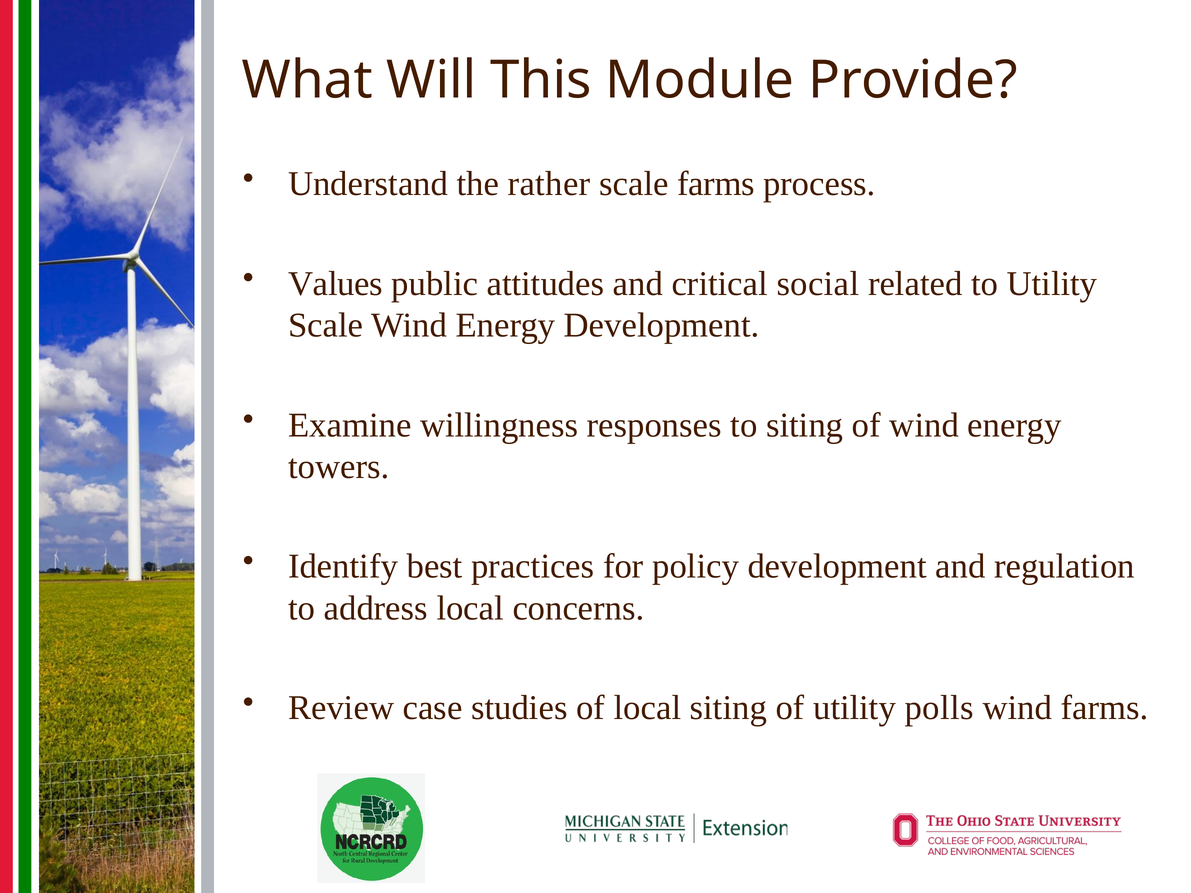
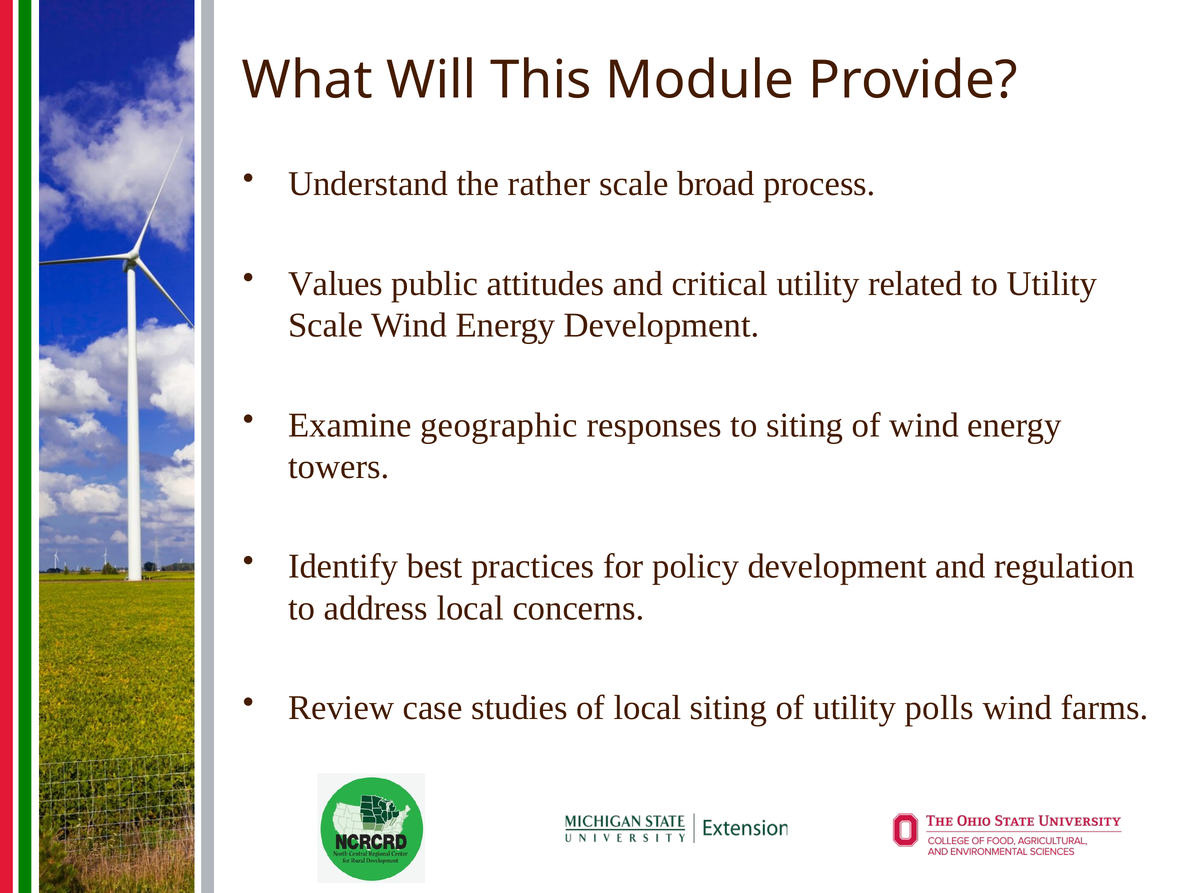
scale farms: farms -> broad (716, 184)
critical social: social -> utility (818, 284)
willingness: willingness -> geographic (499, 425)
